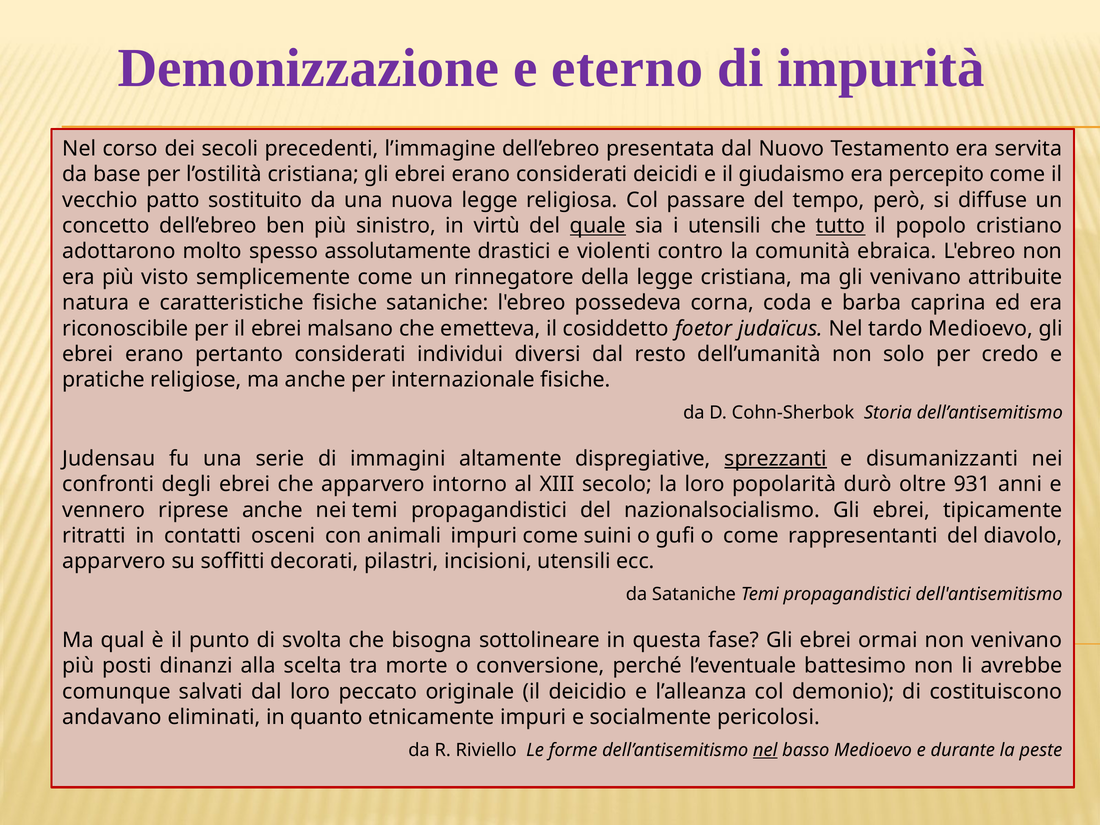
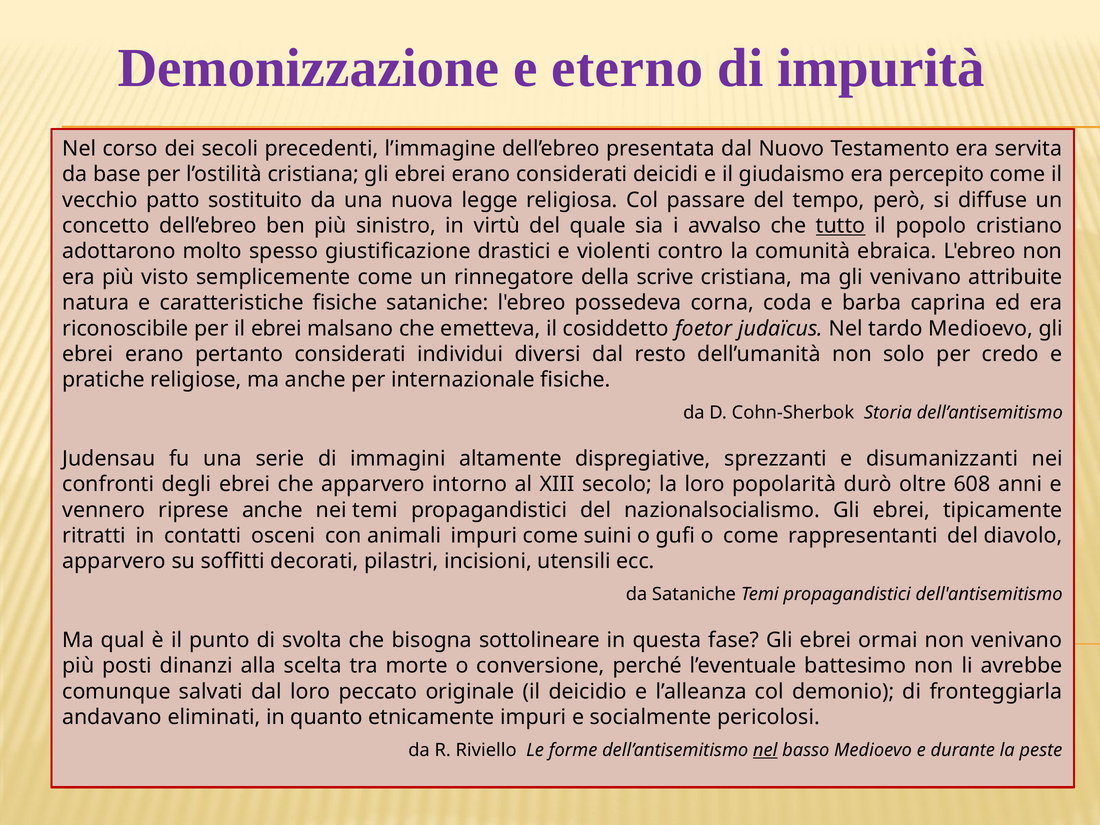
quale underline: present -> none (598, 226)
i utensili: utensili -> avvalso (725, 226)
assolutamente: assolutamente -> giustificazione (398, 251)
della legge: legge -> scrive (665, 277)
sprezzanti underline: present -> none (776, 459)
931: 931 -> 608 (972, 484)
costituiscono: costituiscono -> fronteggiarla (996, 692)
